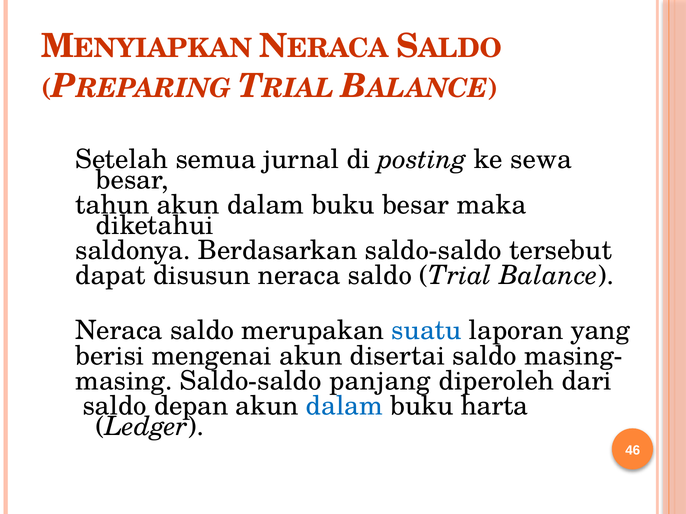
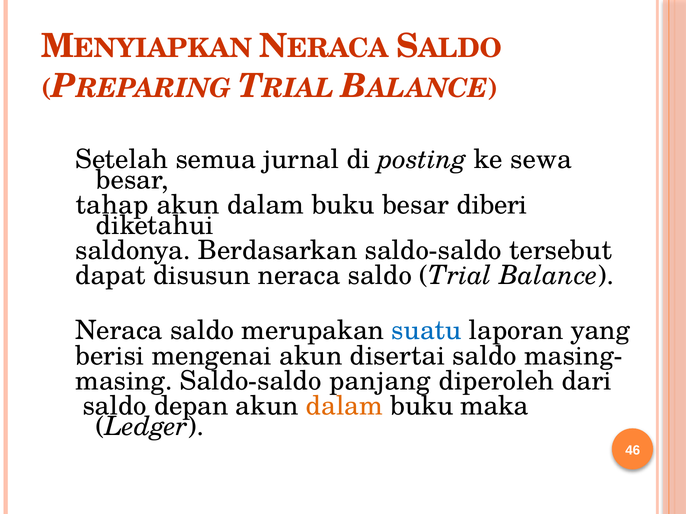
tahun: tahun -> tahap (112, 205)
maka: maka -> diberi (492, 205)
dalam colour: blue -> orange (344, 406)
harta: harta -> maka (495, 406)
